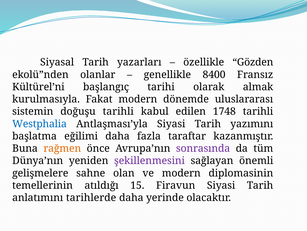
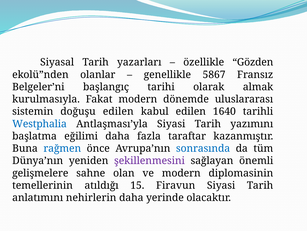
8400: 8400 -> 5867 (214, 74)
Kültürel’ni: Kültürel’ni -> Belgeler’ni (38, 87)
doğuşu tarihli: tarihli -> edilen (118, 111)
1748: 1748 -> 1640 (224, 111)
rağmen colour: orange -> blue (62, 148)
sonrasında colour: purple -> blue (203, 148)
tarihlerde: tarihlerde -> nehirlerin (91, 197)
